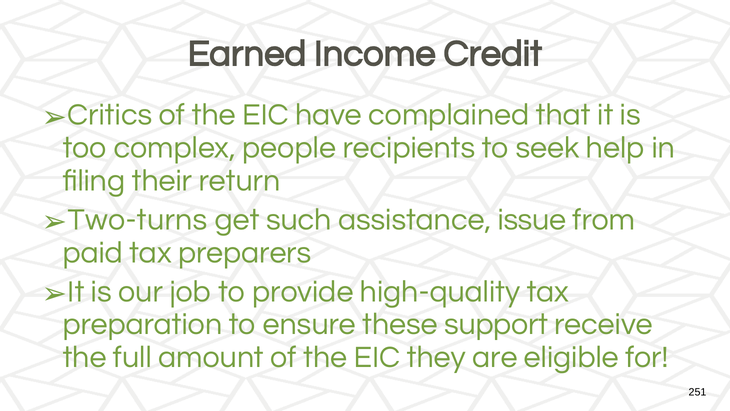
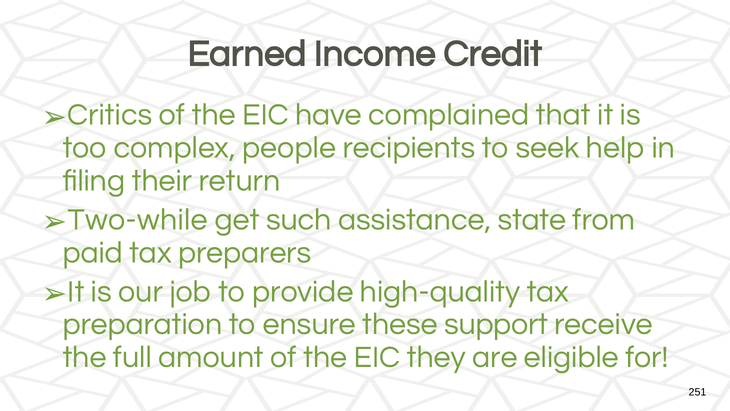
Two-turns: Two-turns -> Two-while (138, 219)
issue: issue -> state (532, 219)
